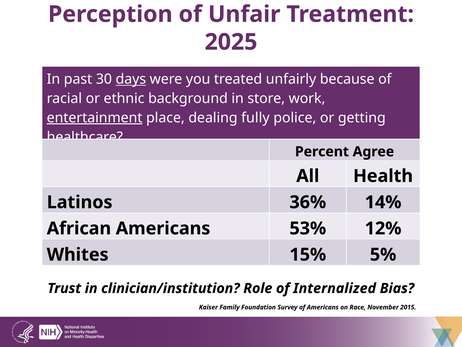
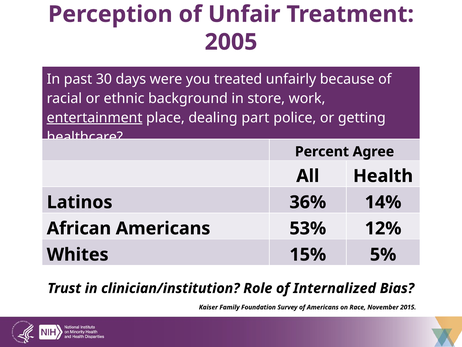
2025: 2025 -> 2005 (231, 42)
days underline: present -> none (131, 79)
fully: fully -> part (255, 118)
